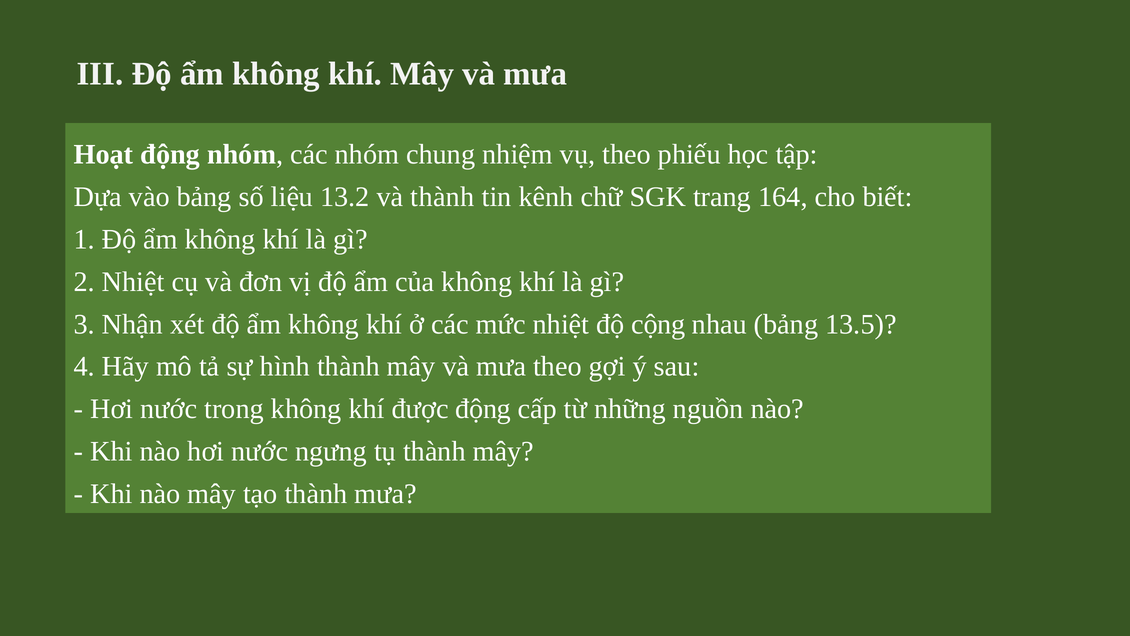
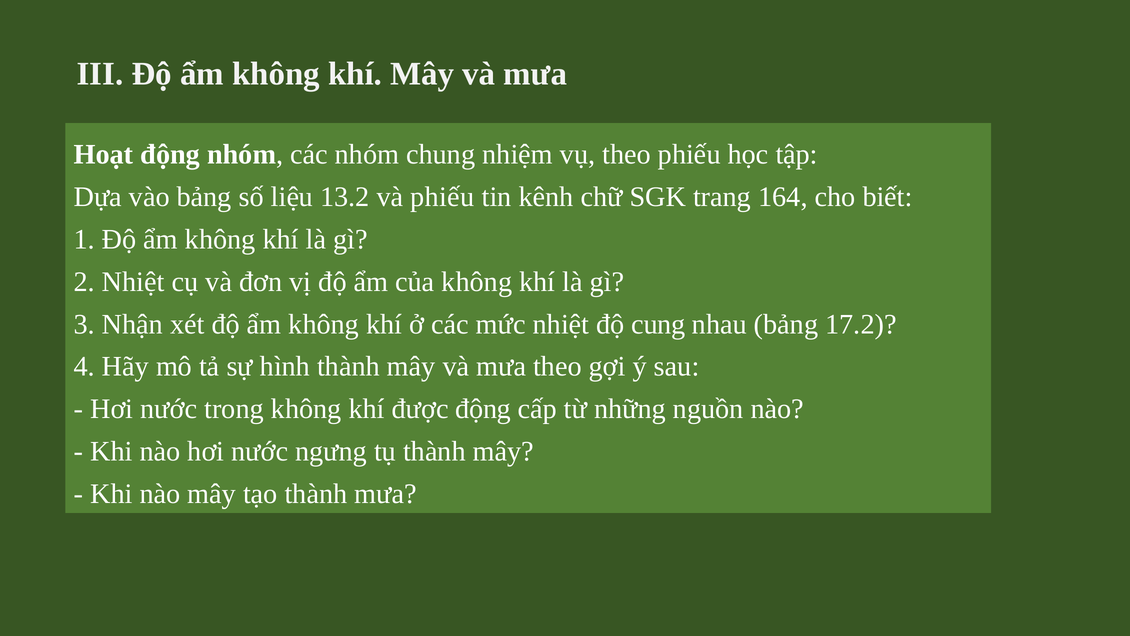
và thành: thành -> phiếu (442, 197)
cộng: cộng -> cung (658, 324)
13.5: 13.5 -> 17.2 (861, 324)
